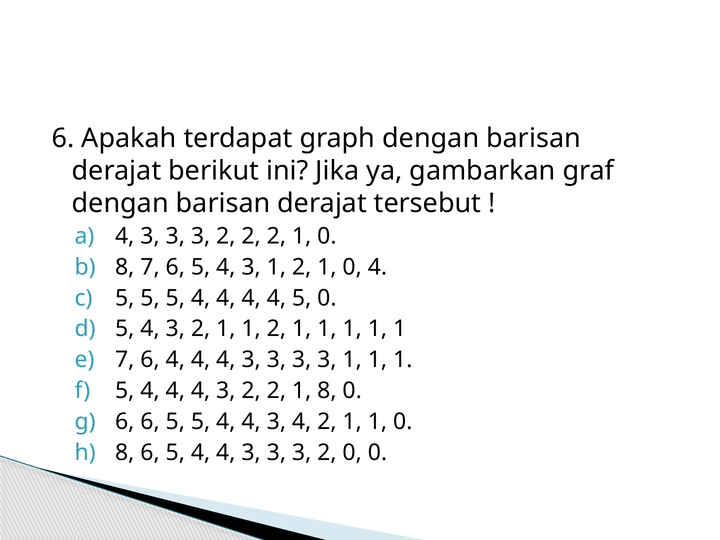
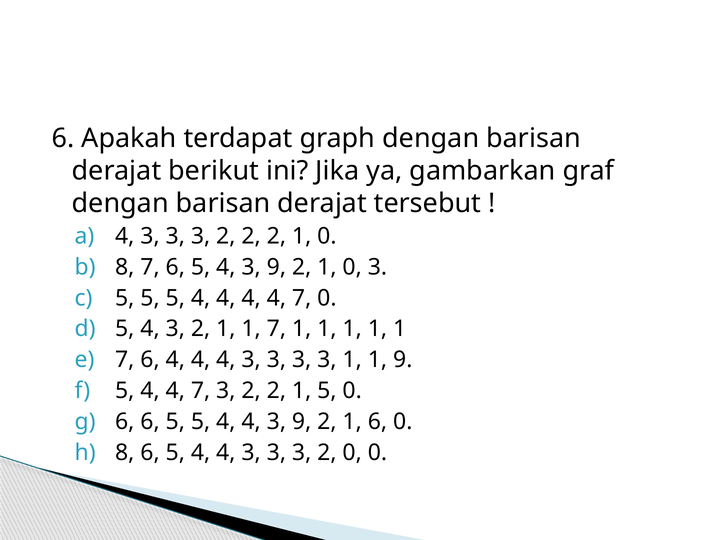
5 4 3 1: 1 -> 9 (276, 267)
0 4: 4 -> 3 (377, 267)
4 4 4 5: 5 -> 7 (302, 298)
1 1 2: 2 -> 7 (276, 329)
3 1 1 1: 1 -> 9 (403, 360)
4: 4 -> 7 (201, 391)
1 8: 8 -> 5 (327, 391)
4 4 3 4: 4 -> 9 (302, 422)
1: 1 -> 6 (377, 422)
